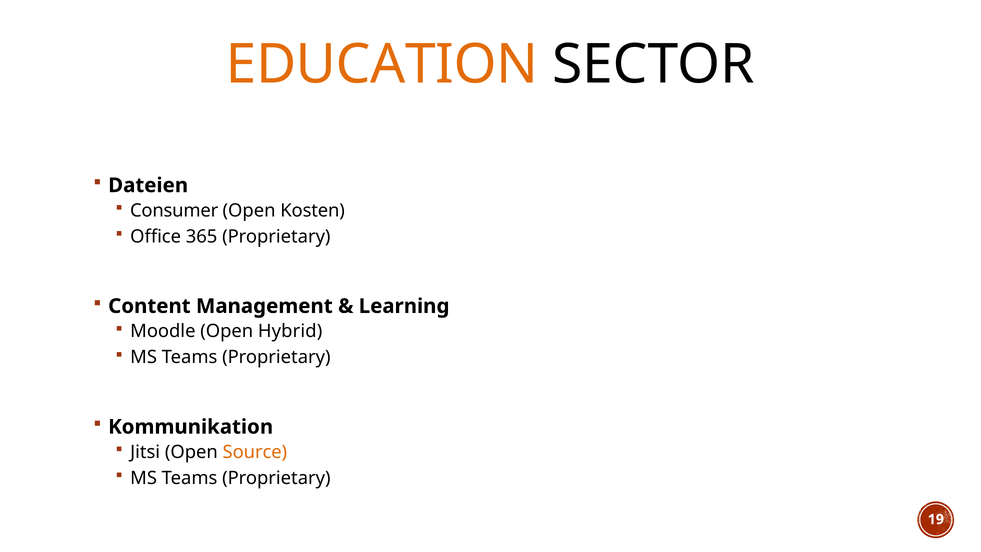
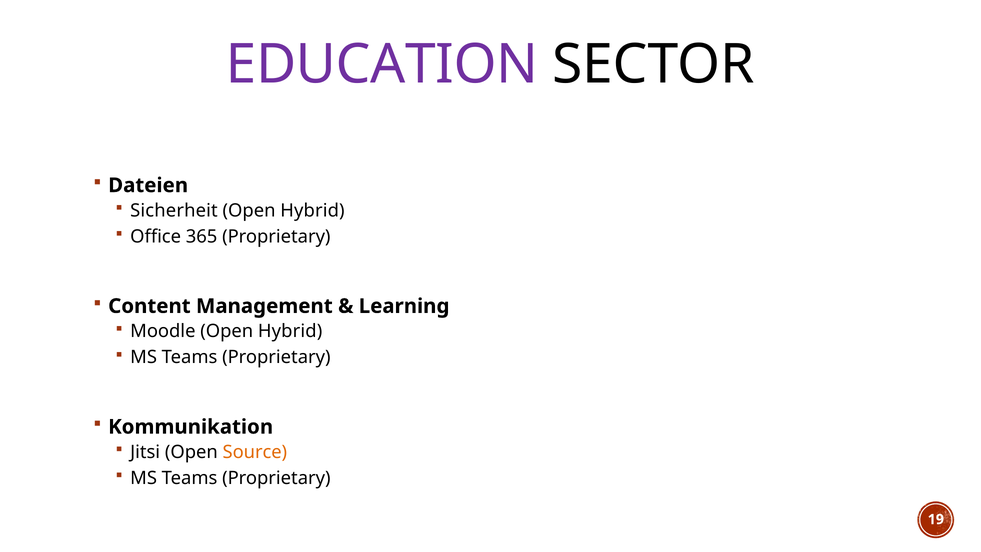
EDUCATION colour: orange -> purple (382, 64)
Consumer: Consumer -> Sicherheit (174, 210)
Kosten: Kosten -> Hybrid (312, 210)
